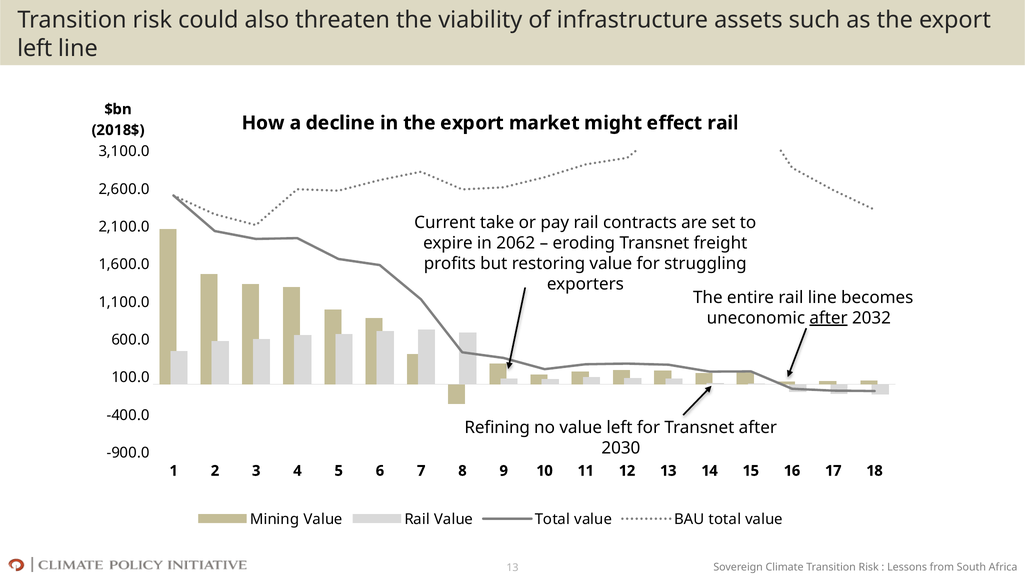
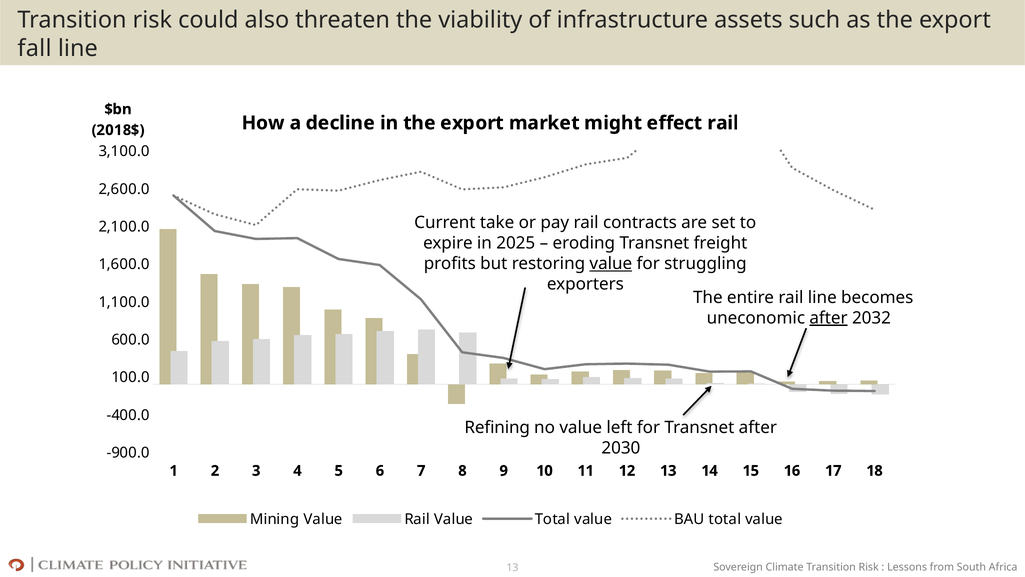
left: left -> fall (35, 48)
2062: 2062 -> 2025 (516, 243)
value underline: none -> present (611, 263)
